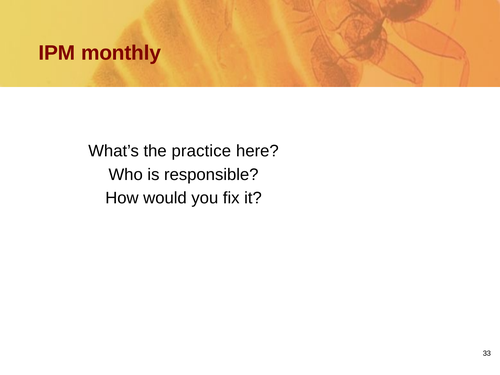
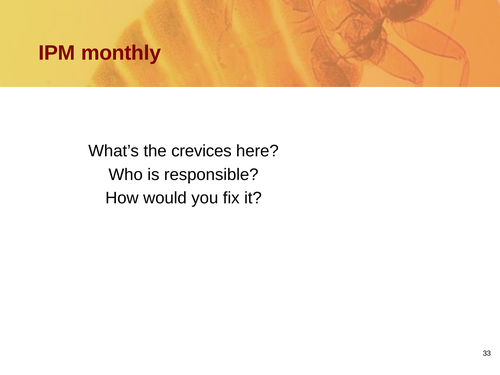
practice: practice -> crevices (201, 151)
